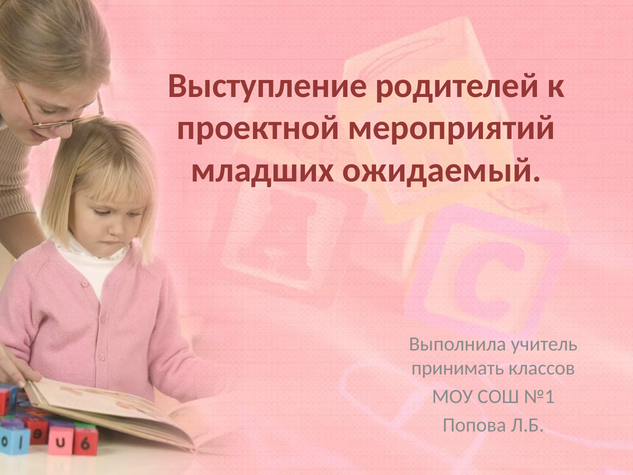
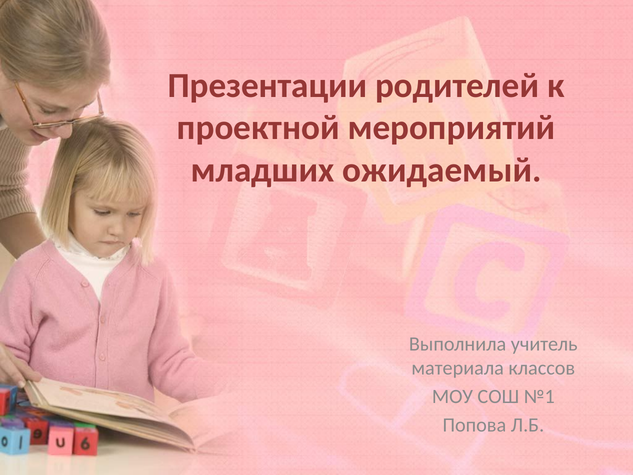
Выступление: Выступление -> Презентации (268, 85)
принимать: принимать -> материала (458, 368)
